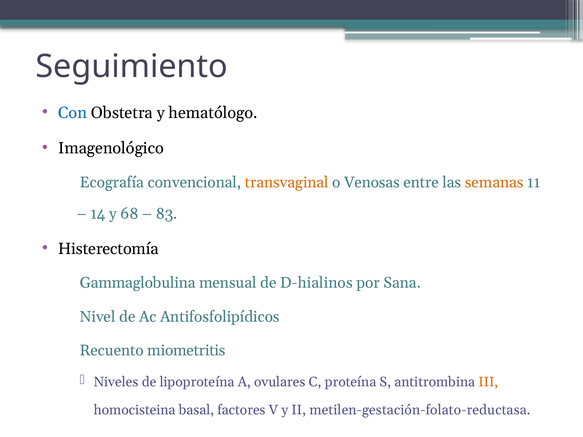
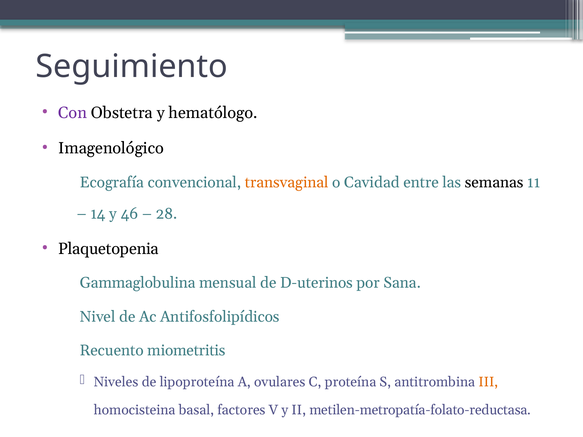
Con colour: blue -> purple (73, 113)
Venosas: Venosas -> Cavidad (372, 182)
semanas colour: orange -> black (494, 182)
68: 68 -> 46 (130, 214)
83: 83 -> 28 (167, 214)
Histerectomía: Histerectomía -> Plaquetopenia (108, 249)
D-hialinos: D-hialinos -> D-uterinos (317, 283)
metilen-gestación-folato-reductasa: metilen-gestación-folato-reductasa -> metilen-metropatía-folato-reductasa (420, 410)
